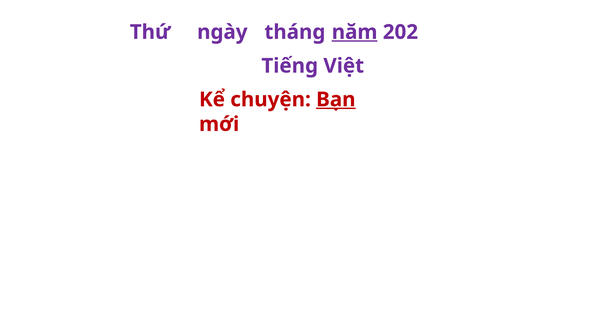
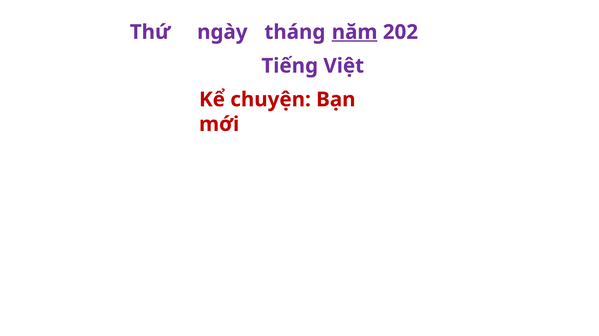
Bạn underline: present -> none (336, 100)
